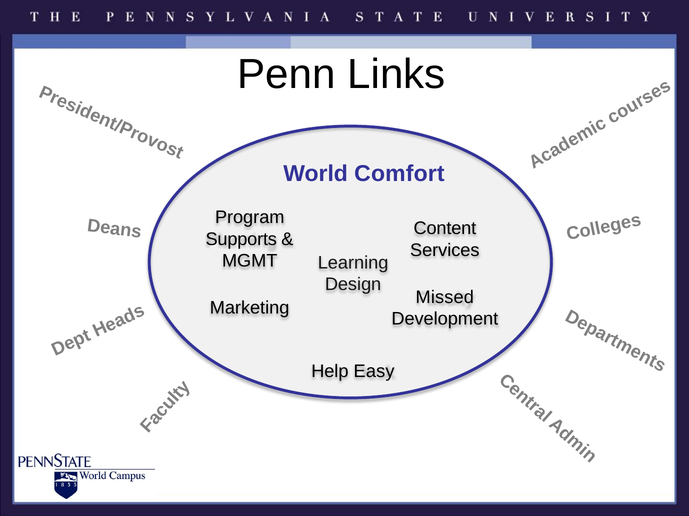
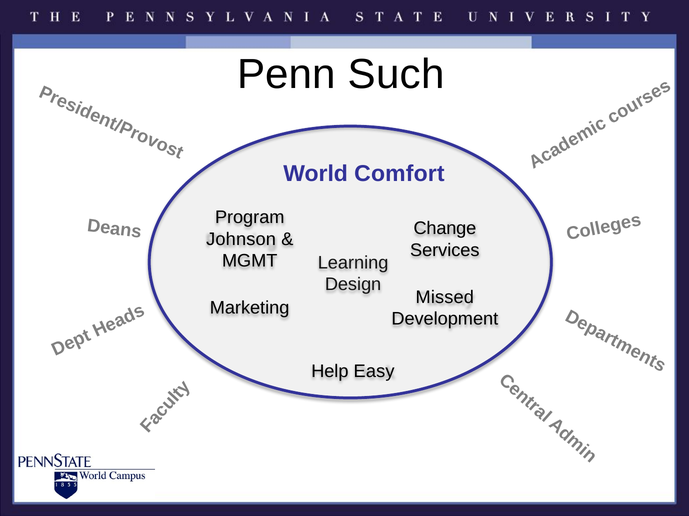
Links: Links -> Such (396, 75)
Content: Content -> Change (445, 229)
Supports: Supports -> Johnson (241, 240)
